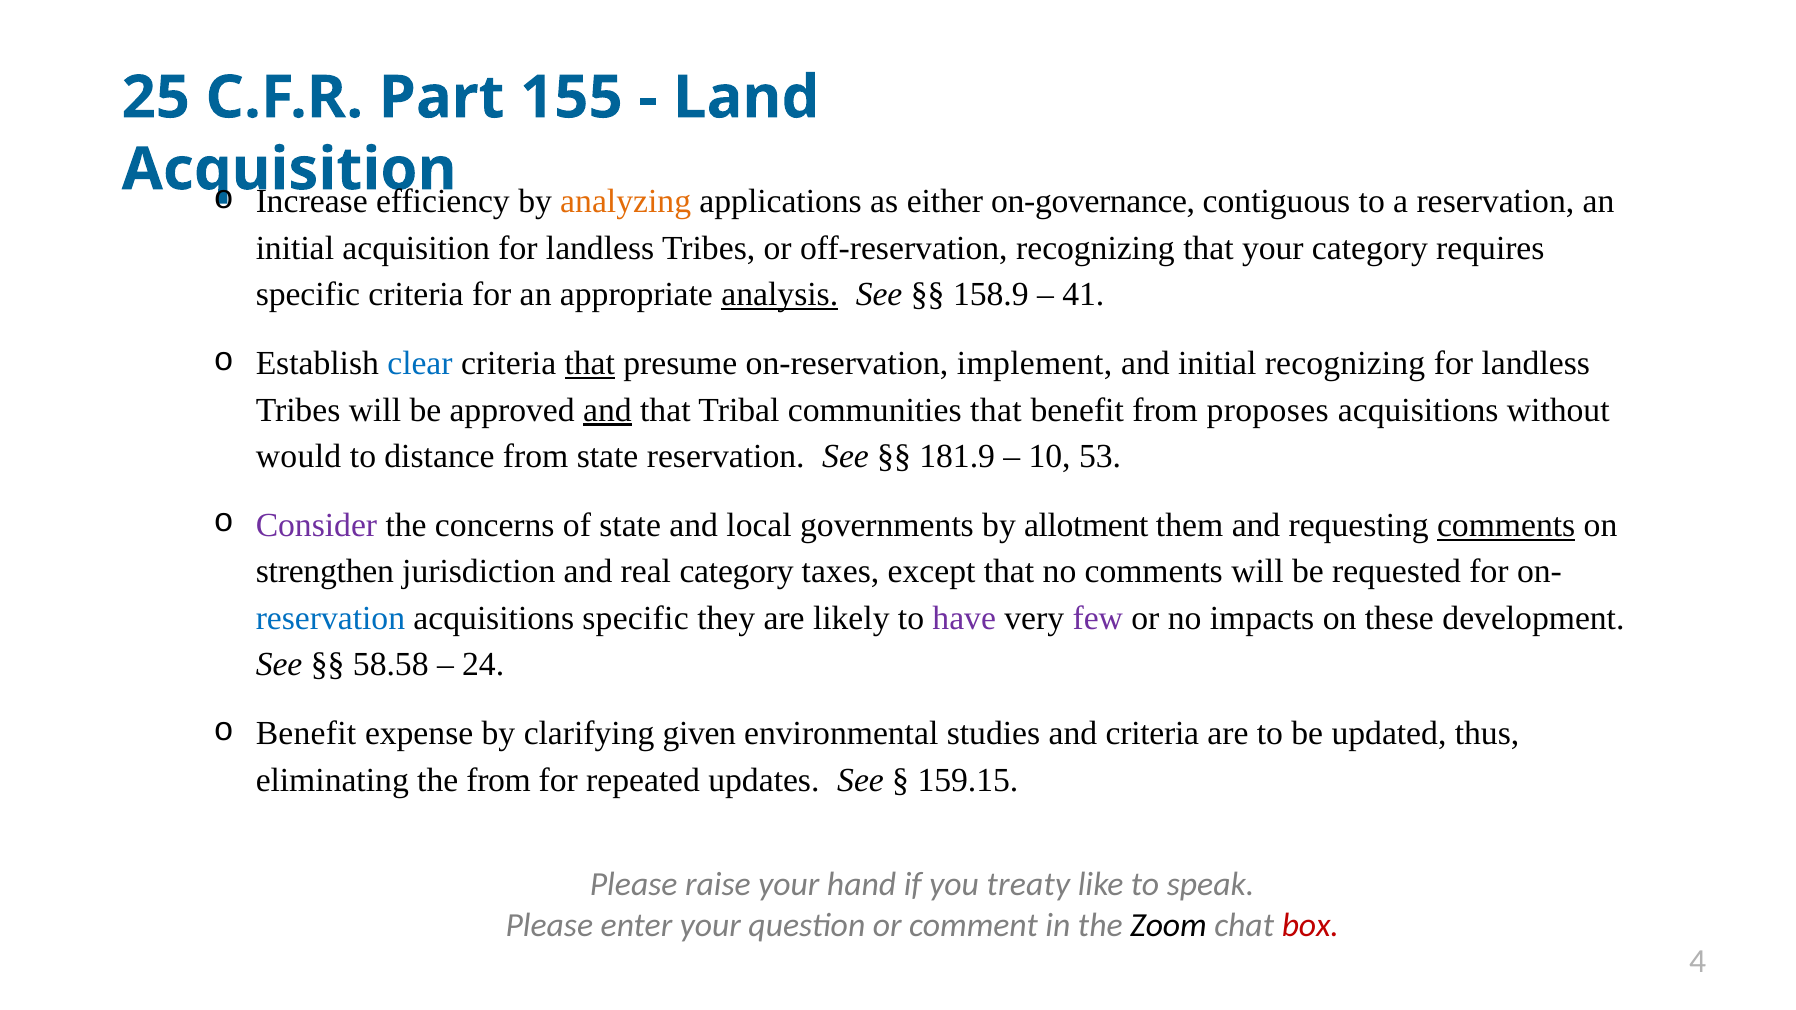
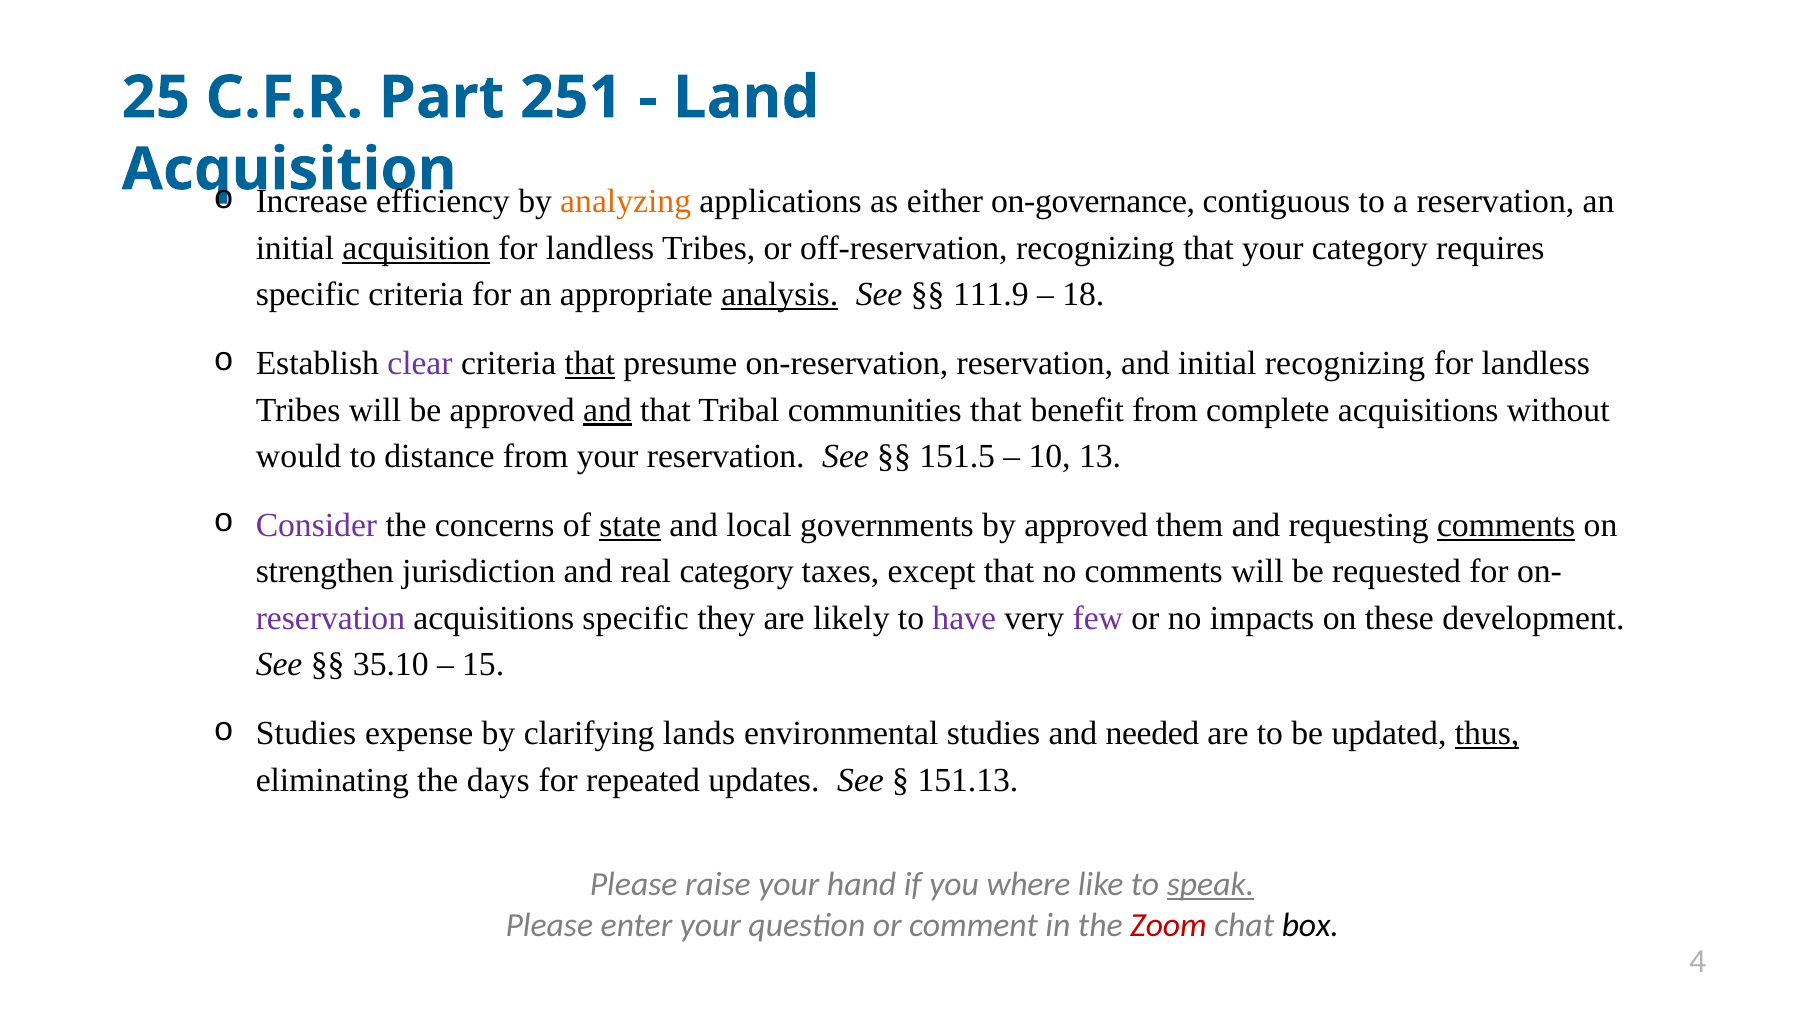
155: 155 -> 251 (571, 98)
acquisition underline: none -> present (416, 248)
158.9: 158.9 -> 111.9 (991, 295)
41: 41 -> 18 (1083, 295)
clear colour: blue -> purple (420, 364)
on-reservation implement: implement -> reservation (1035, 364)
proposes: proposes -> complete (1268, 410)
from state: state -> your (608, 457)
181.9: 181.9 -> 151.5 (957, 457)
53: 53 -> 13 (1100, 457)
state underline: none -> present (630, 525)
by allotment: allotment -> approved (1086, 525)
reservation colour: blue -> purple (330, 618)
58.58: 58.58 -> 35.10 (391, 665)
24: 24 -> 15 (483, 665)
Benefit: Benefit -> Studies (306, 734)
given: given -> lands (699, 734)
and criteria: criteria -> needed (1152, 734)
thus underline: none -> present (1487, 734)
the from: from -> days (498, 780)
159.15: 159.15 -> 151.13 (968, 780)
treaty: treaty -> where (1029, 885)
speak underline: none -> present (1211, 885)
Zoom colour: black -> red (1168, 925)
box colour: red -> black (1310, 925)
